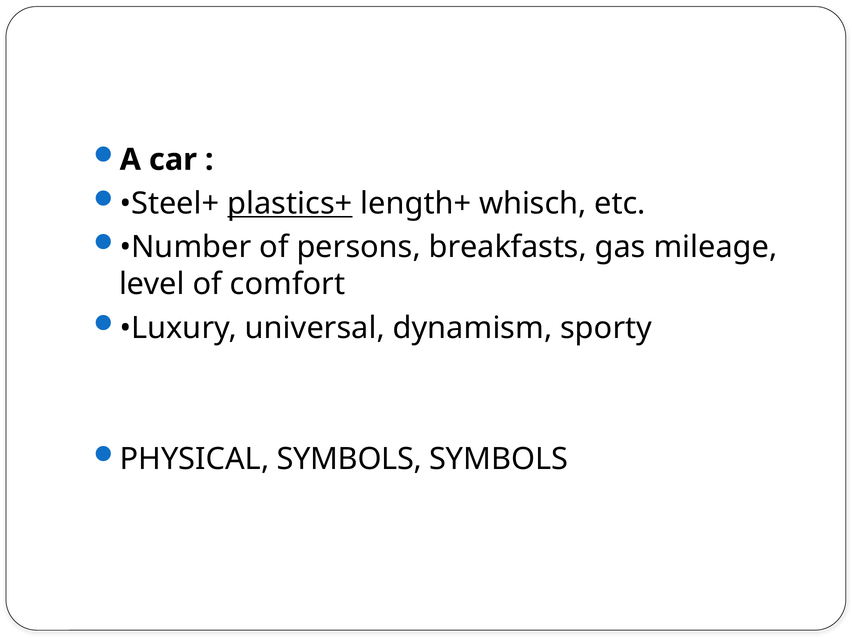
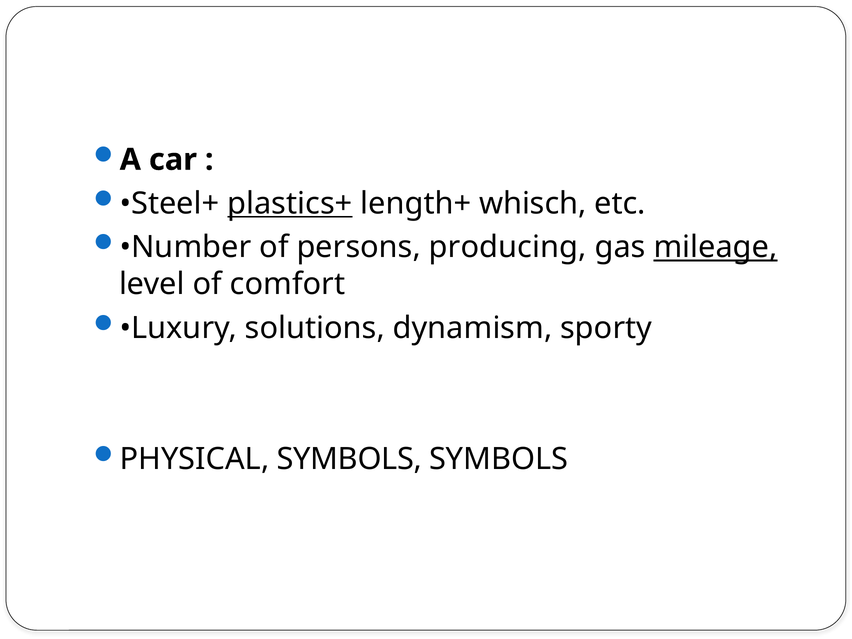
breakfasts: breakfasts -> producing (508, 247)
mileage underline: none -> present (715, 247)
universal: universal -> solutions (315, 328)
